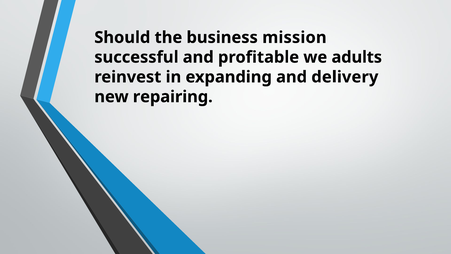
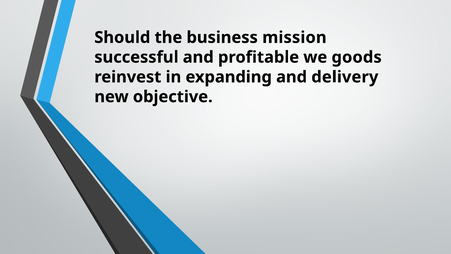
adults: adults -> goods (357, 57)
repairing: repairing -> objective (173, 97)
